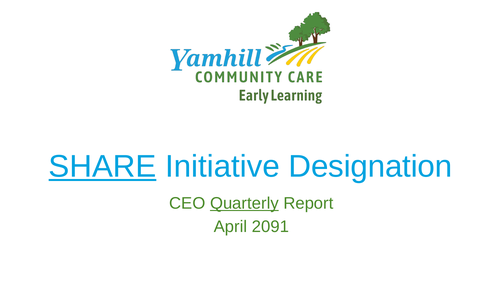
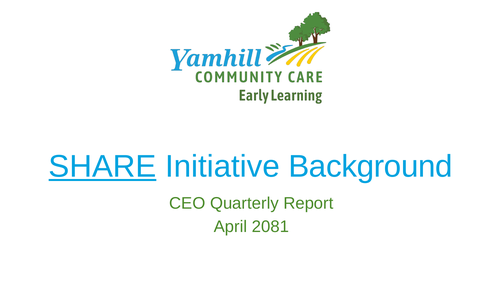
Designation: Designation -> Background (371, 166)
Quarterly underline: present -> none (244, 203)
2091: 2091 -> 2081 (270, 227)
